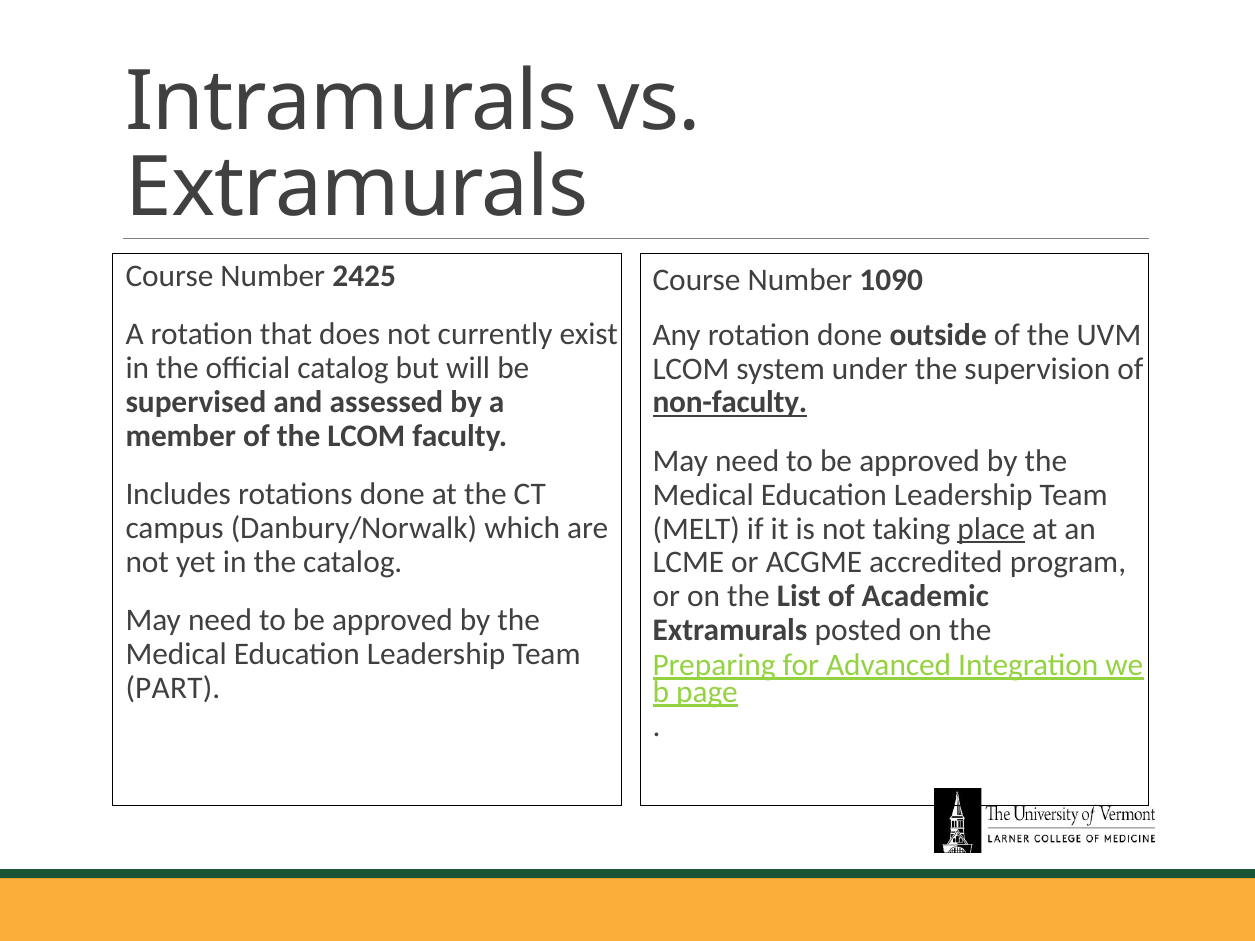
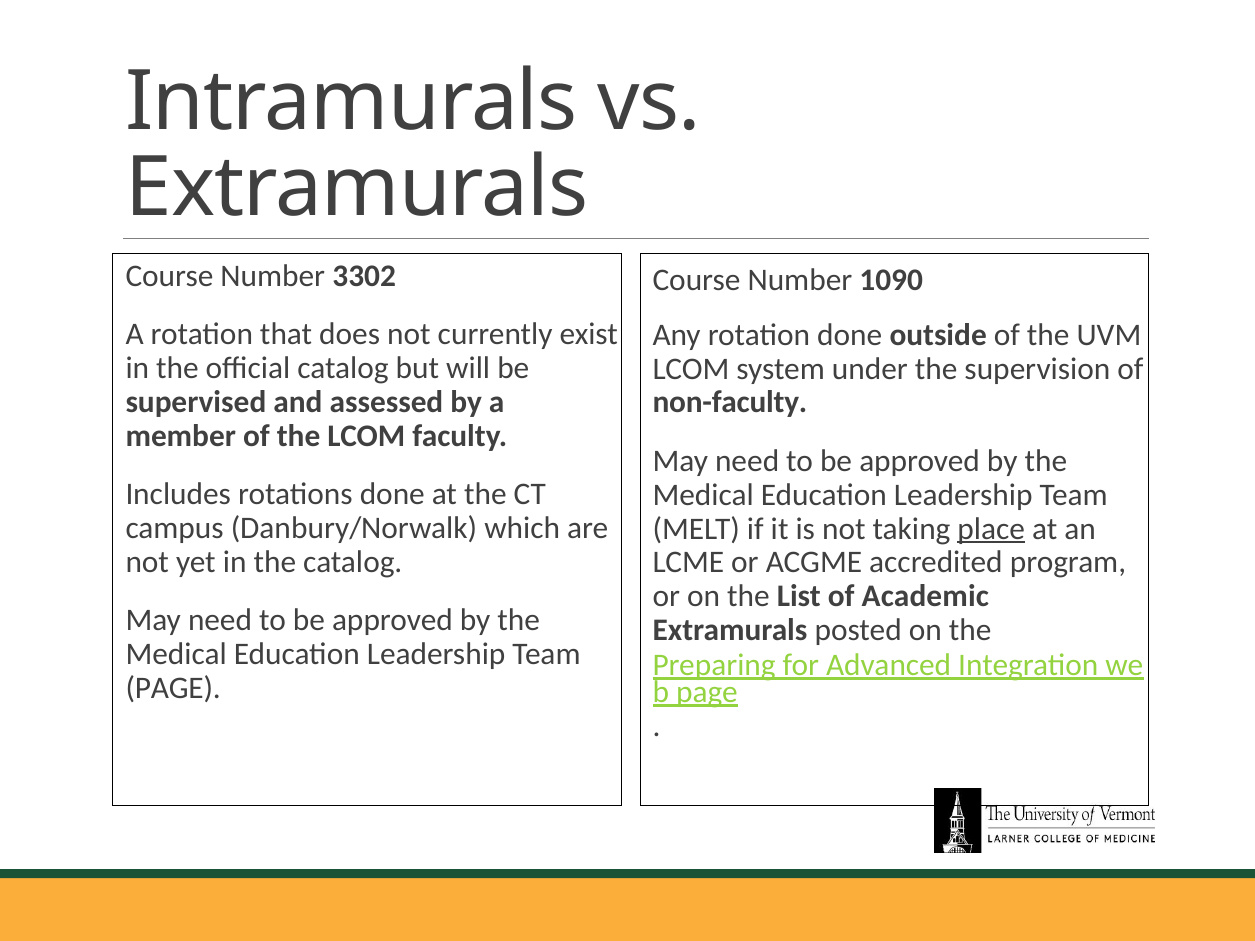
2425: 2425 -> 3302 (364, 276)
non-faculty underline: present -> none (730, 403)
PART: PART -> PAGE (173, 689)
